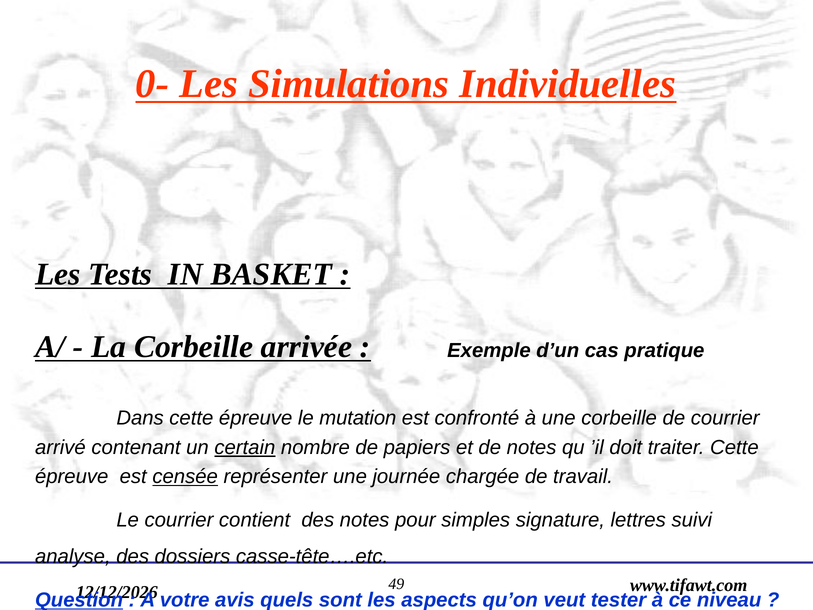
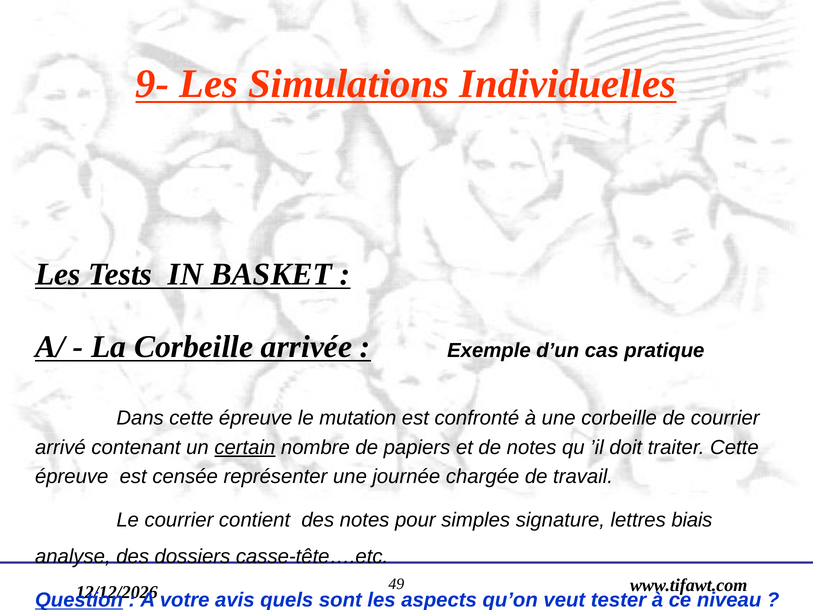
0-: 0- -> 9- (152, 84)
censée underline: present -> none (185, 477)
suivi: suivi -> biais (692, 520)
